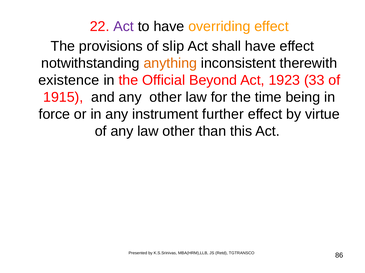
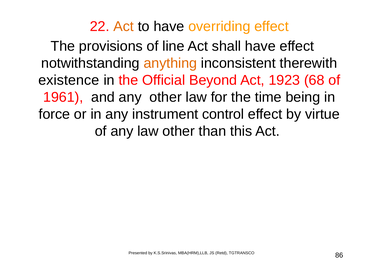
Act colour: purple -> orange (124, 27)
slip: slip -> line (173, 46)
33: 33 -> 68 (314, 81)
1915: 1915 -> 1961 (63, 98)
further: further -> control (223, 115)
